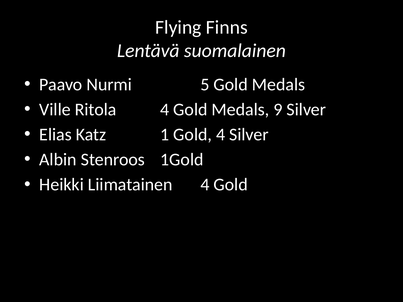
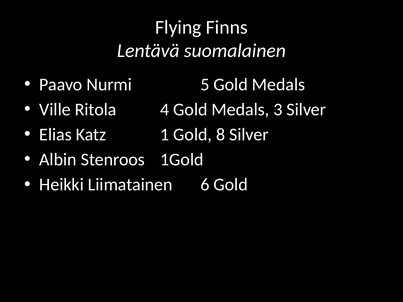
9: 9 -> 3 (278, 110)
Gold 4: 4 -> 8 (221, 135)
Liimatainen 4: 4 -> 6 (205, 185)
